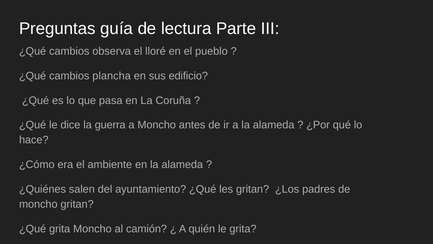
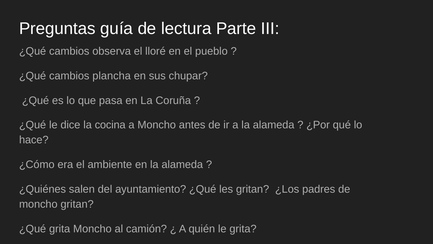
edificio: edificio -> chupar (188, 76)
guerra: guerra -> cocina (110, 125)
